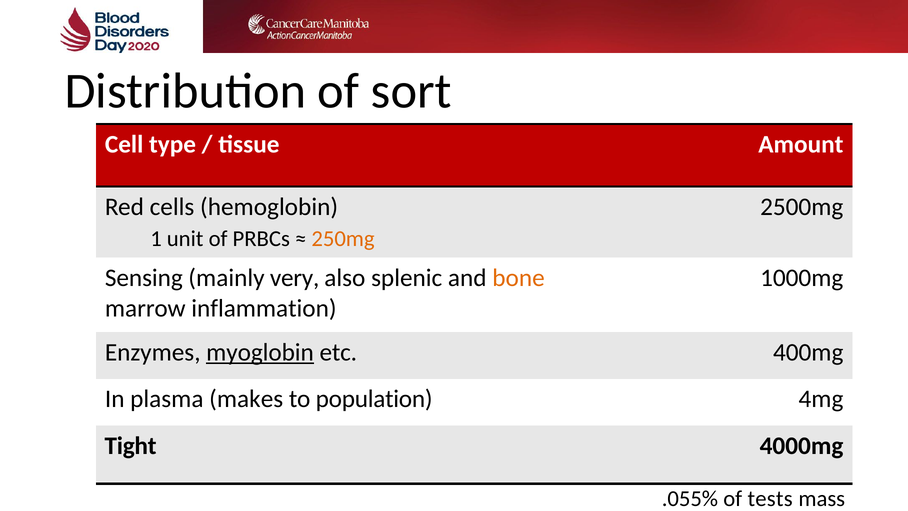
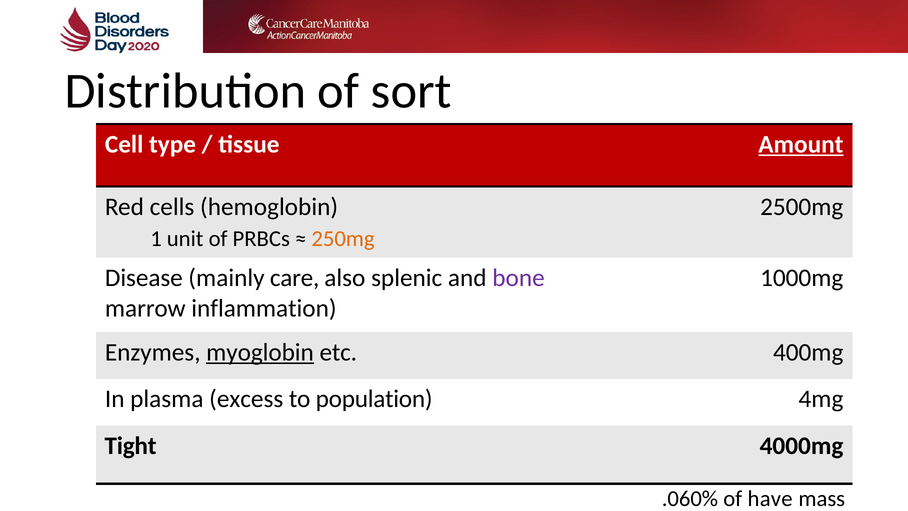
Amount underline: none -> present (801, 144)
Sensing: Sensing -> Disease (144, 278)
very: very -> care (295, 278)
bone colour: orange -> purple (519, 278)
makes: makes -> excess (246, 399)
.055%: .055% -> .060% (690, 498)
tests: tests -> have (770, 498)
